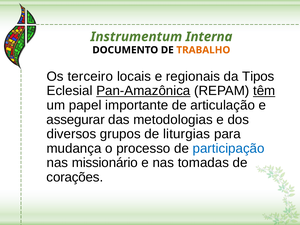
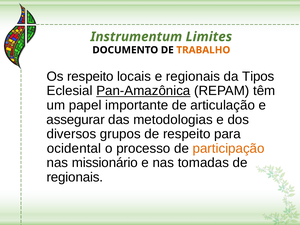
Interna: Interna -> Limites (209, 37)
Os terceiro: terceiro -> respeito (90, 76)
têm underline: present -> none (264, 91)
de liturgias: liturgias -> respeito (187, 134)
mudança: mudança -> ocidental (74, 148)
participação colour: blue -> orange (229, 148)
corações: corações -> regionais (75, 177)
